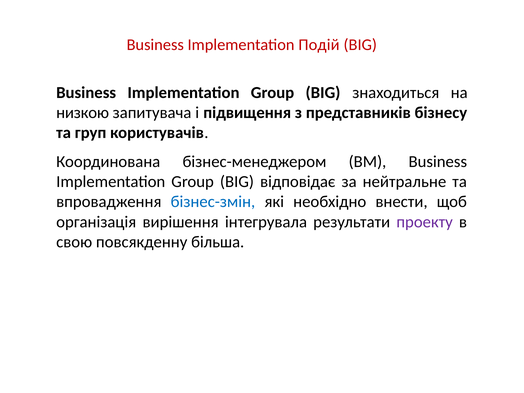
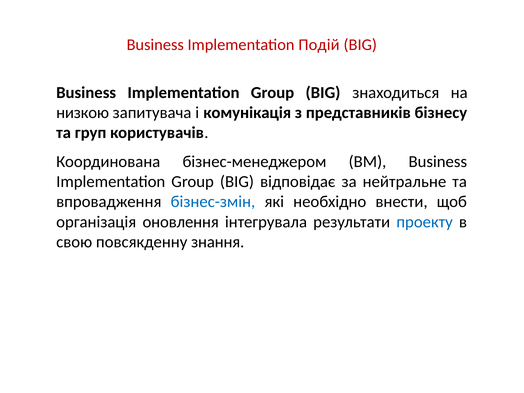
підвищення: підвищення -> комунікація (247, 113)
вирішення: вирішення -> оновлення (181, 222)
проекту colour: purple -> blue (425, 222)
більша: більша -> знання (218, 242)
